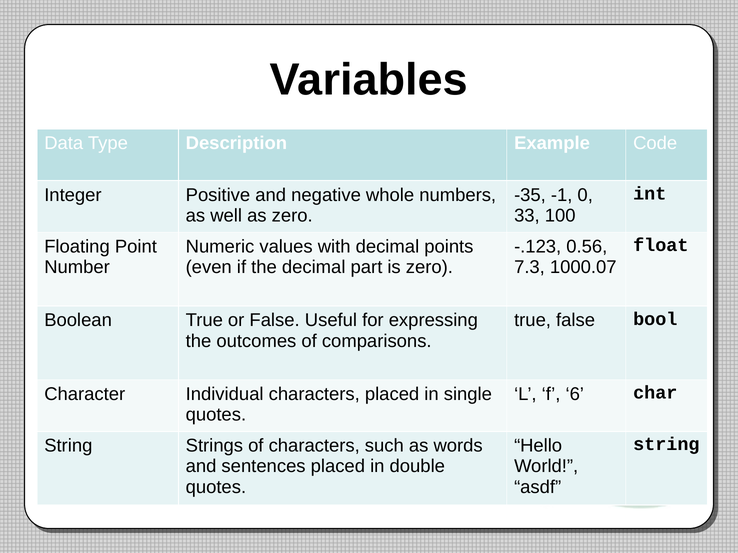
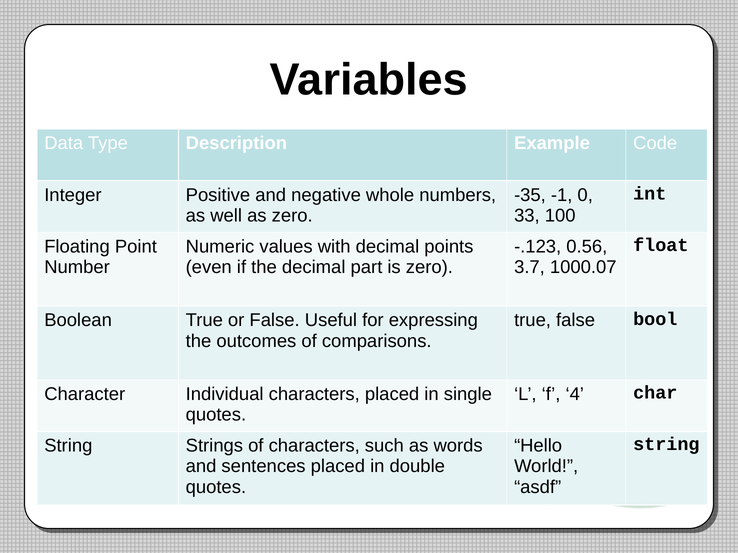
7.3: 7.3 -> 3.7 (529, 267)
6: 6 -> 4 (575, 394)
